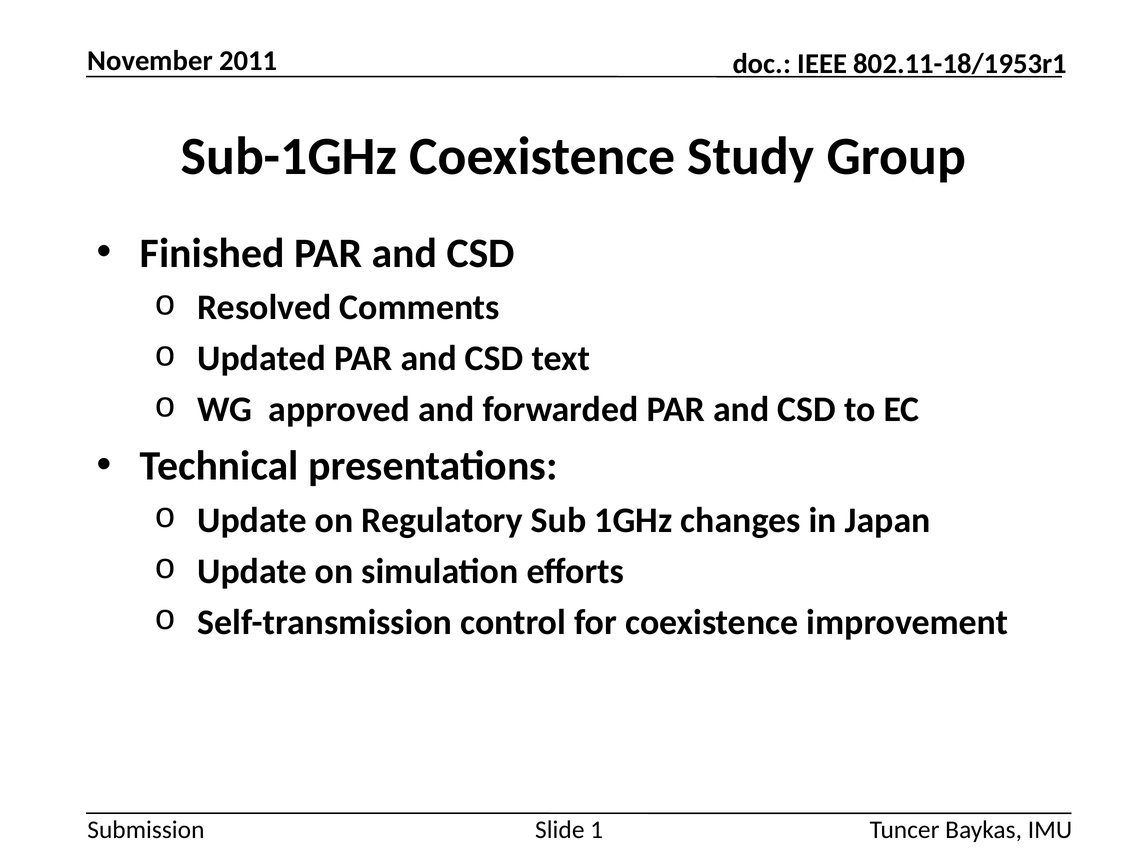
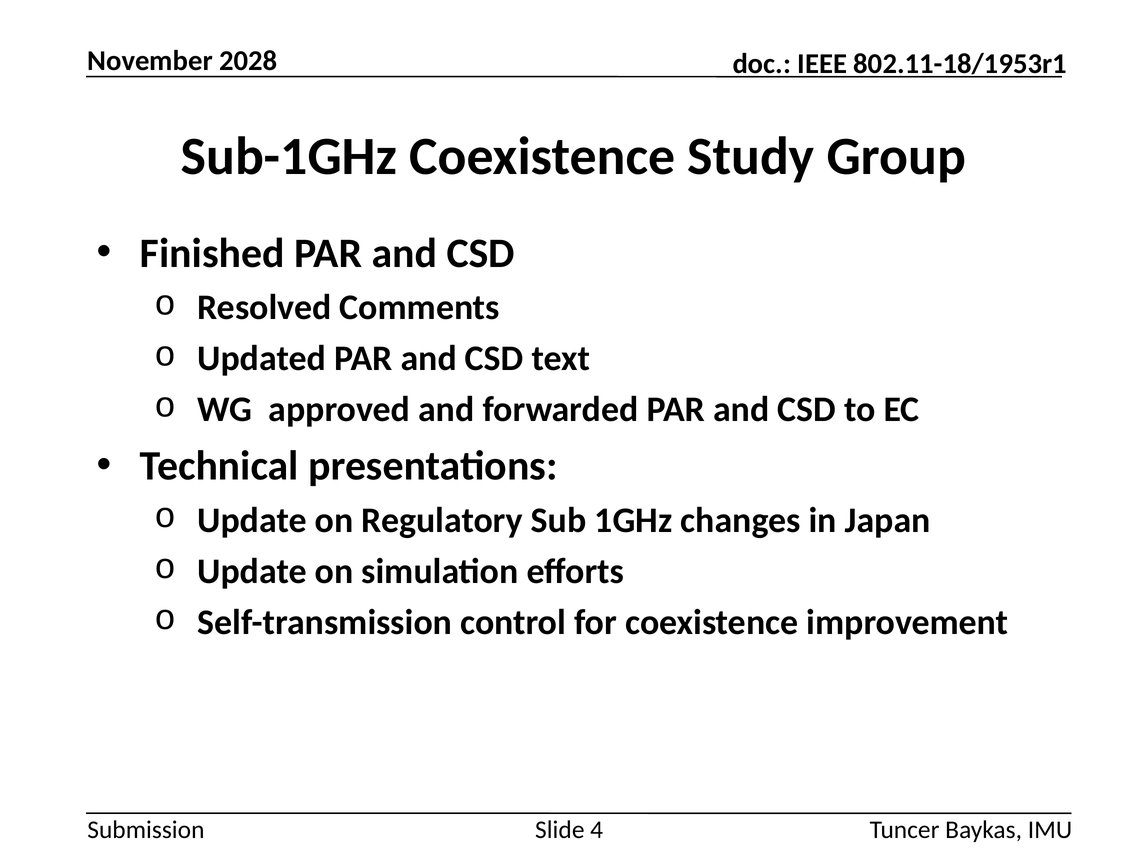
2011: 2011 -> 2028 (248, 61)
1: 1 -> 4 (597, 830)
